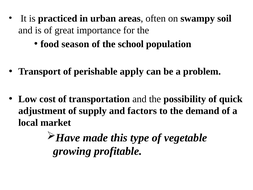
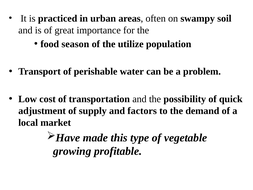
school: school -> utilize (131, 44)
apply: apply -> water (132, 71)
